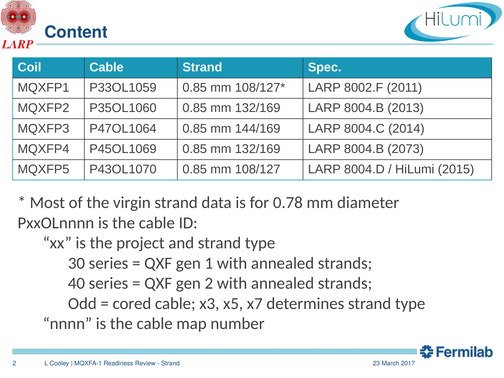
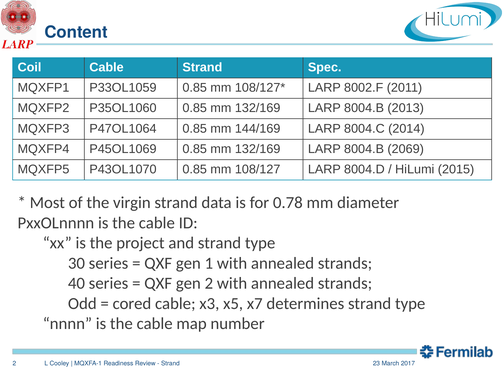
2073: 2073 -> 2069 (406, 149)
